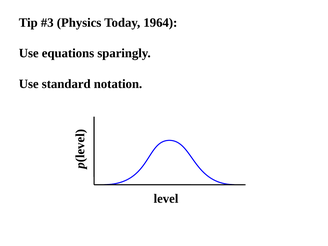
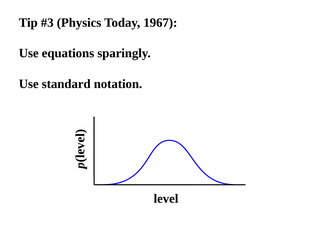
1964: 1964 -> 1967 (160, 23)
